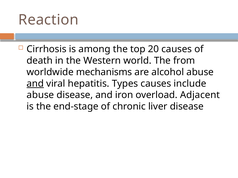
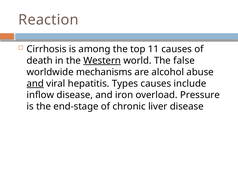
20: 20 -> 11 (153, 49)
Western underline: none -> present (102, 61)
from: from -> false (184, 61)
abuse: abuse -> inflow (40, 95)
Adjacent: Adjacent -> Pressure (200, 95)
